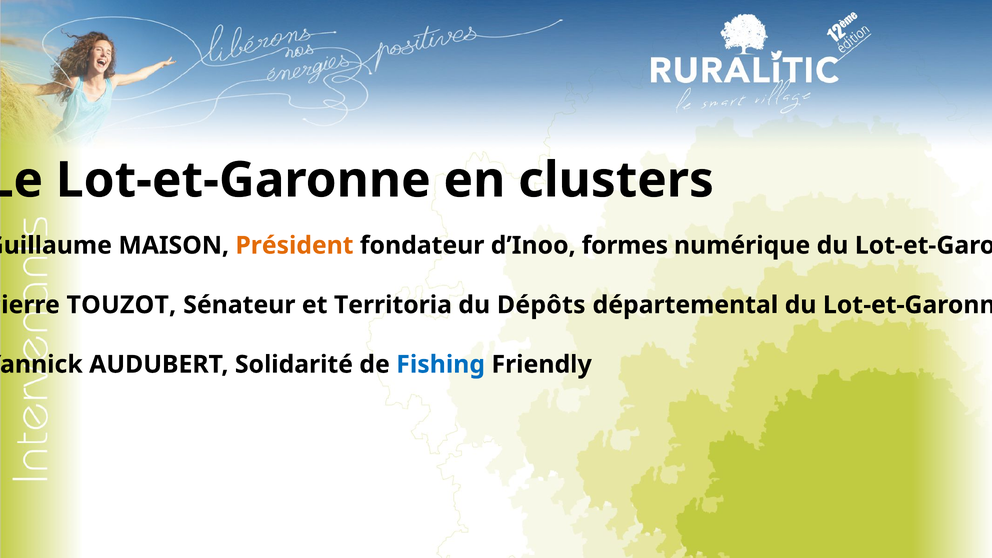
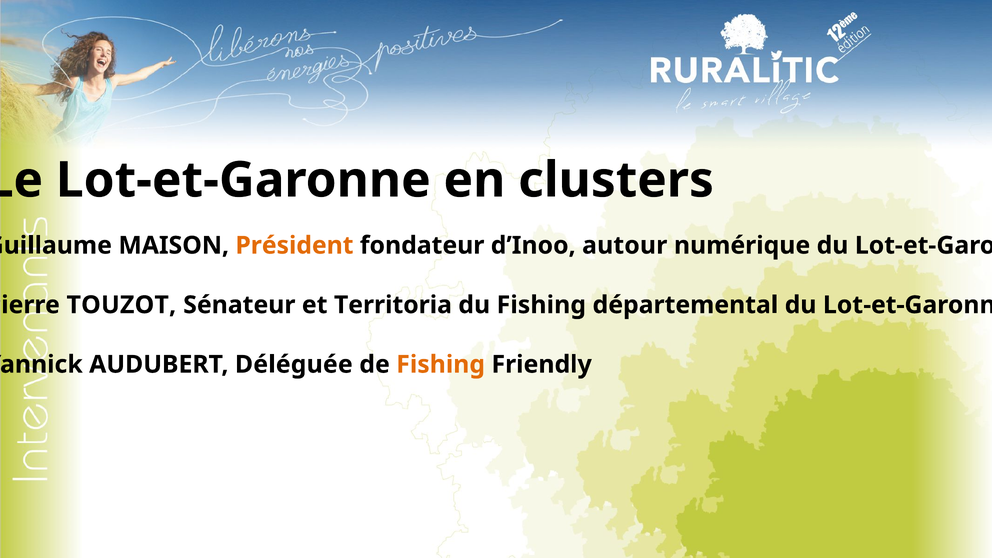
formes: formes -> autour (625, 245)
du Dépôts: Dépôts -> Fishing (541, 305)
Solidarité: Solidarité -> Déléguée (294, 364)
Fishing colour: blue -> orange (441, 364)
